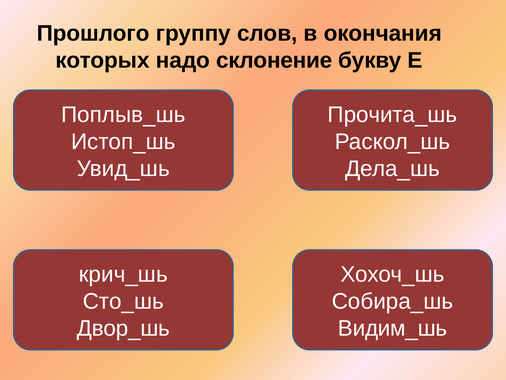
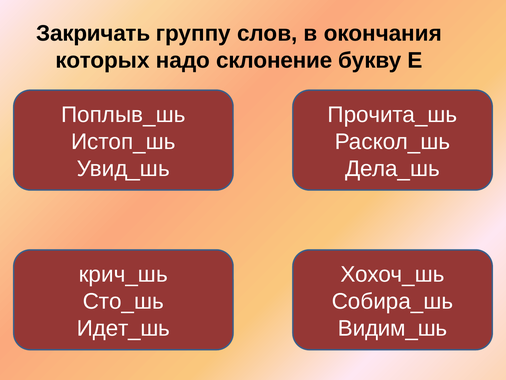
Прошлого: Прошлого -> Закричать (93, 33)
Двор_шь: Двор_шь -> Идет_шь (123, 328)
